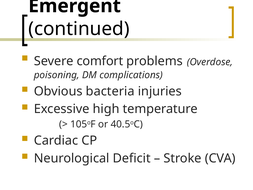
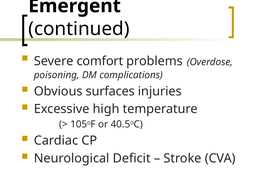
bacteria: bacteria -> surfaces (110, 91)
